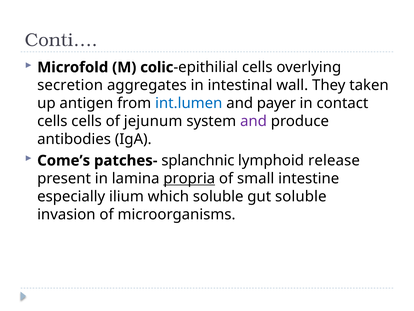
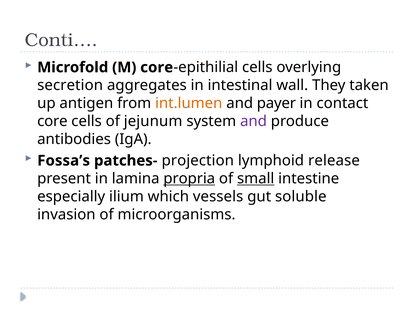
M colic: colic -> core (157, 67)
int.lumen colour: blue -> orange (189, 103)
cells: cells -> core (52, 121)
Come’s: Come’s -> Fossa’s (64, 160)
splanchnic: splanchnic -> projection (198, 160)
small underline: none -> present (256, 178)
which soluble: soluble -> vessels (218, 196)
